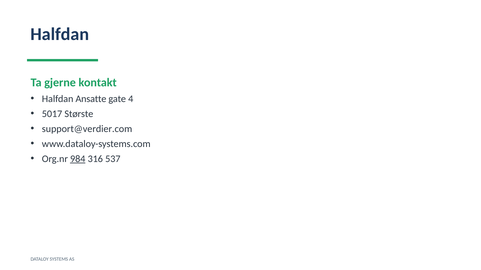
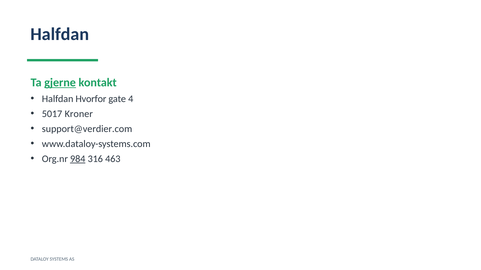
gjerne underline: none -> present (60, 83)
Ansatte: Ansatte -> Hvorfor (91, 99)
Største: Største -> Kroner (79, 114)
537: 537 -> 463 (113, 159)
